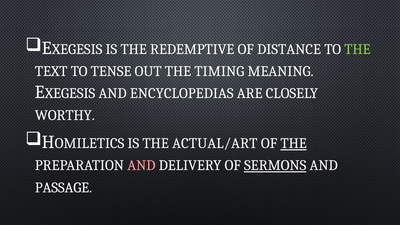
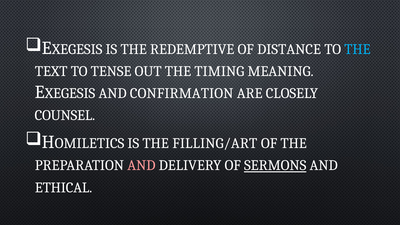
THE colour: light green -> light blue (357, 49)
ENCYCLOPEDIAS: ENCYCLOPEDIAS -> CONFIRMATION (182, 93)
WORTHY: WORTHY -> COUNSEL (65, 115)
ACTUAL/ART: ACTUAL/ART -> FILLING/ART (215, 143)
THE underline: present -> none (294, 143)
PASSAGE: PASSAGE -> ETHICAL (64, 188)
